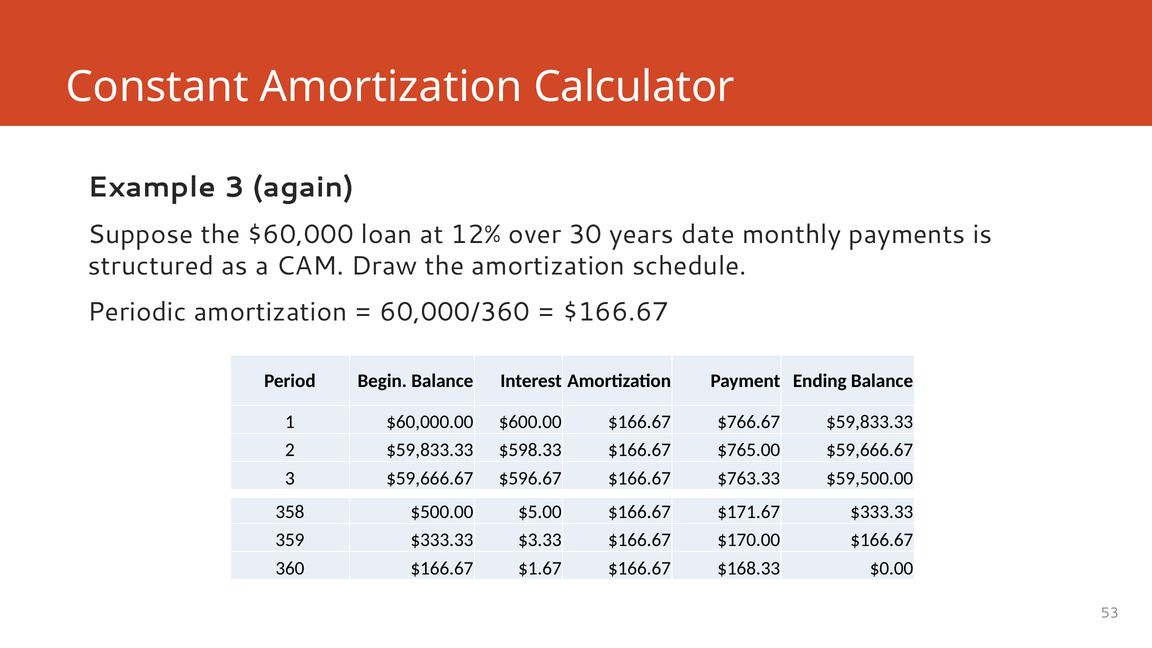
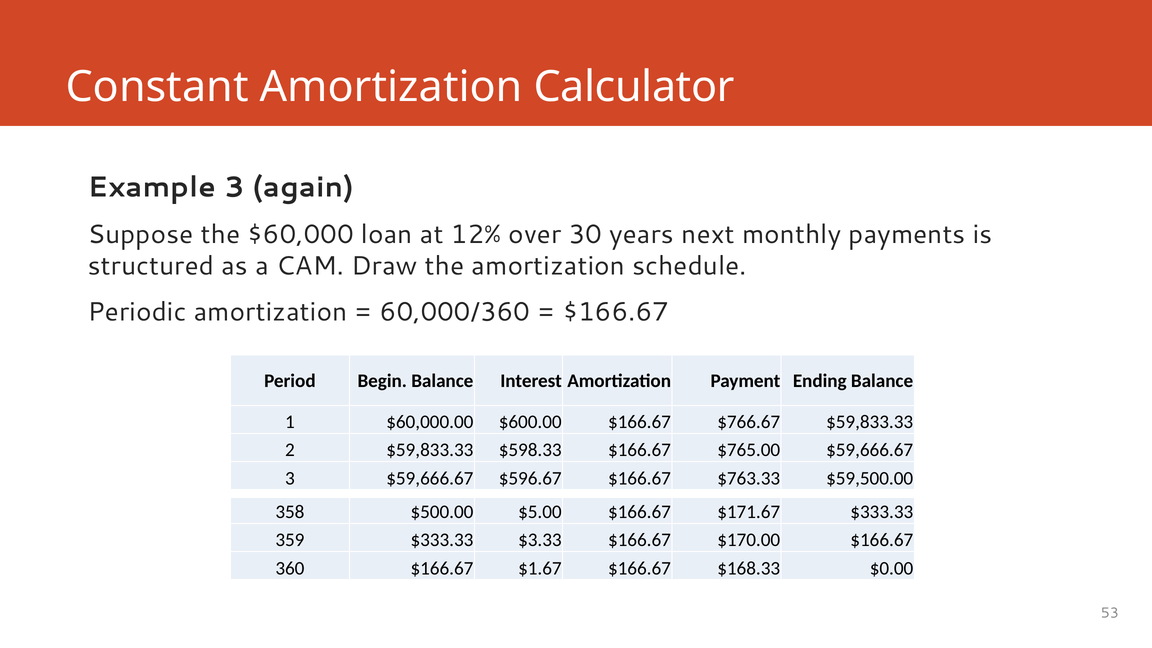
date: date -> next (708, 234)
